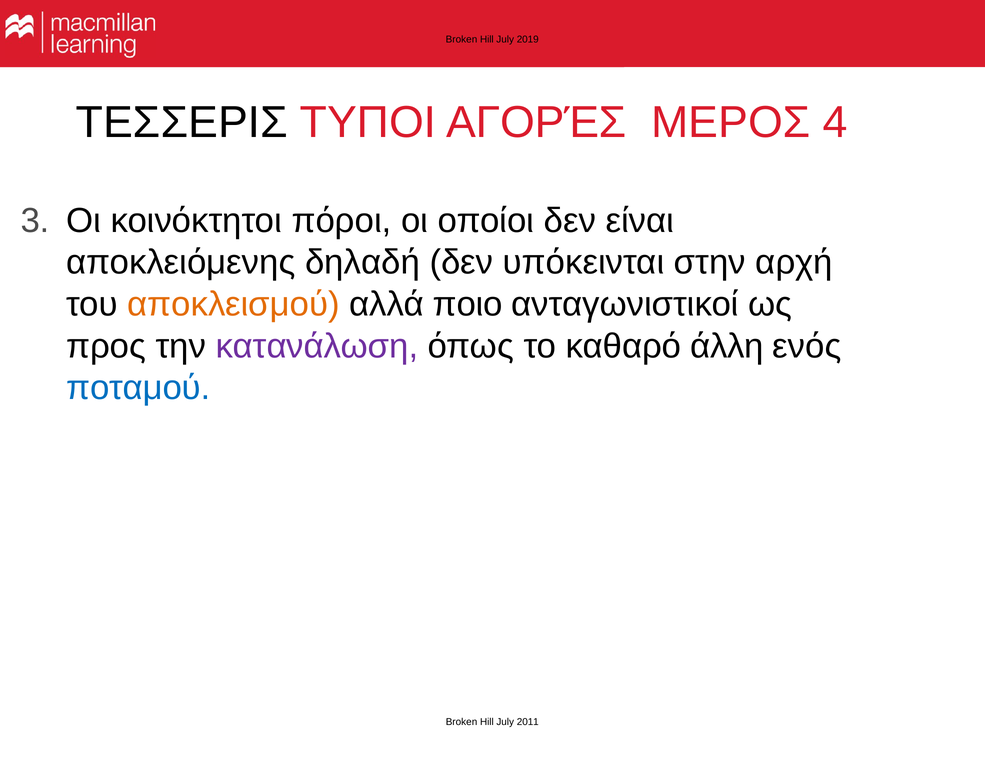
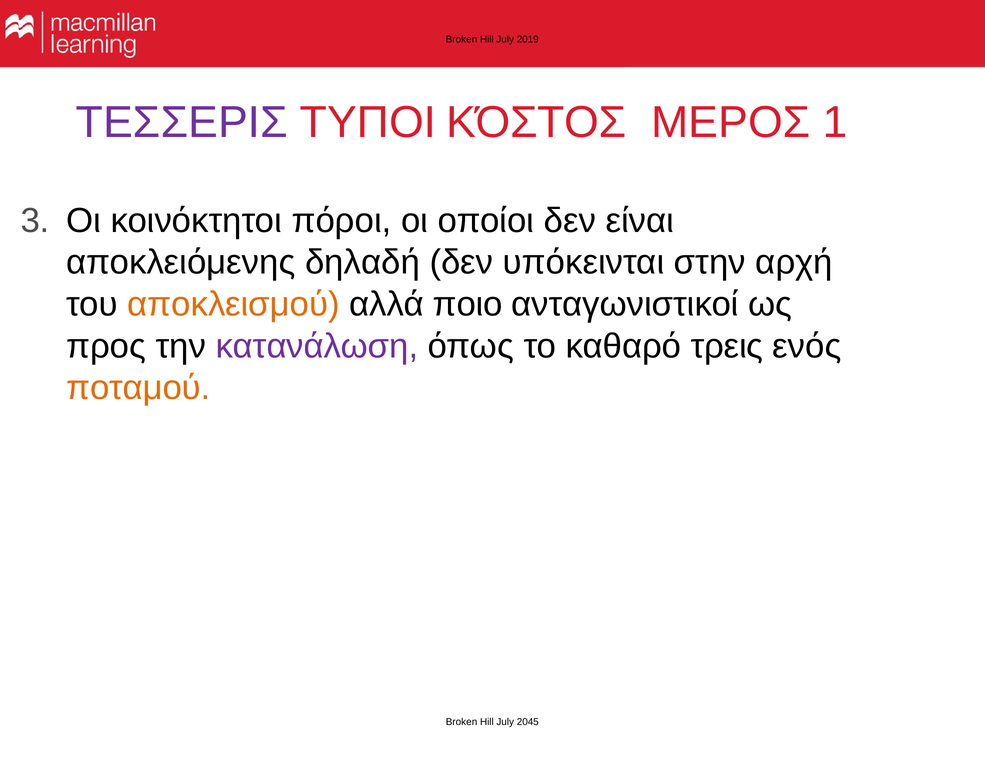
ΤΕΣΣΕΡΙΣ colour: black -> purple (182, 122)
ΑΓΟΡΈΣ: ΑΓΟΡΈΣ -> ΚΌΣΤΟΣ (536, 122)
4: 4 -> 1 (835, 122)
άλλη: άλλη -> τρεις (727, 346)
ποταμού colour: blue -> orange (138, 388)
2011: 2011 -> 2045 (528, 722)
